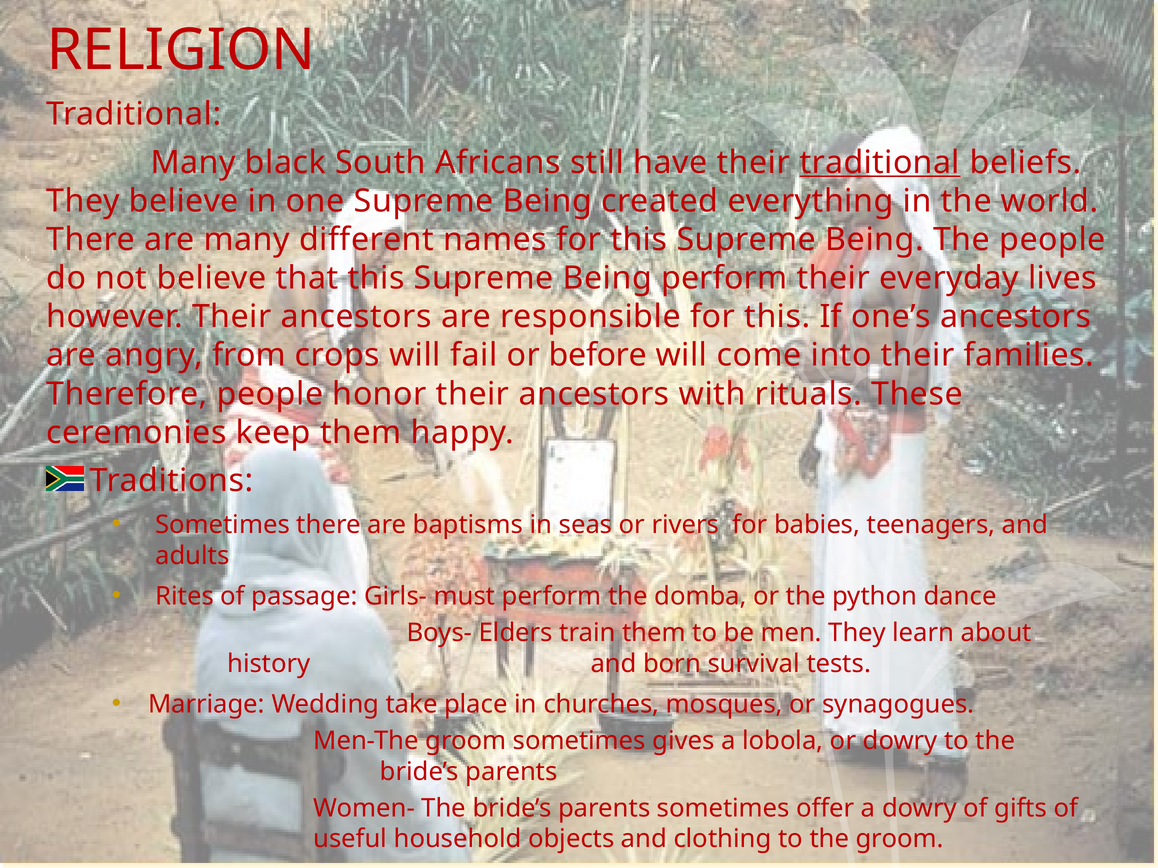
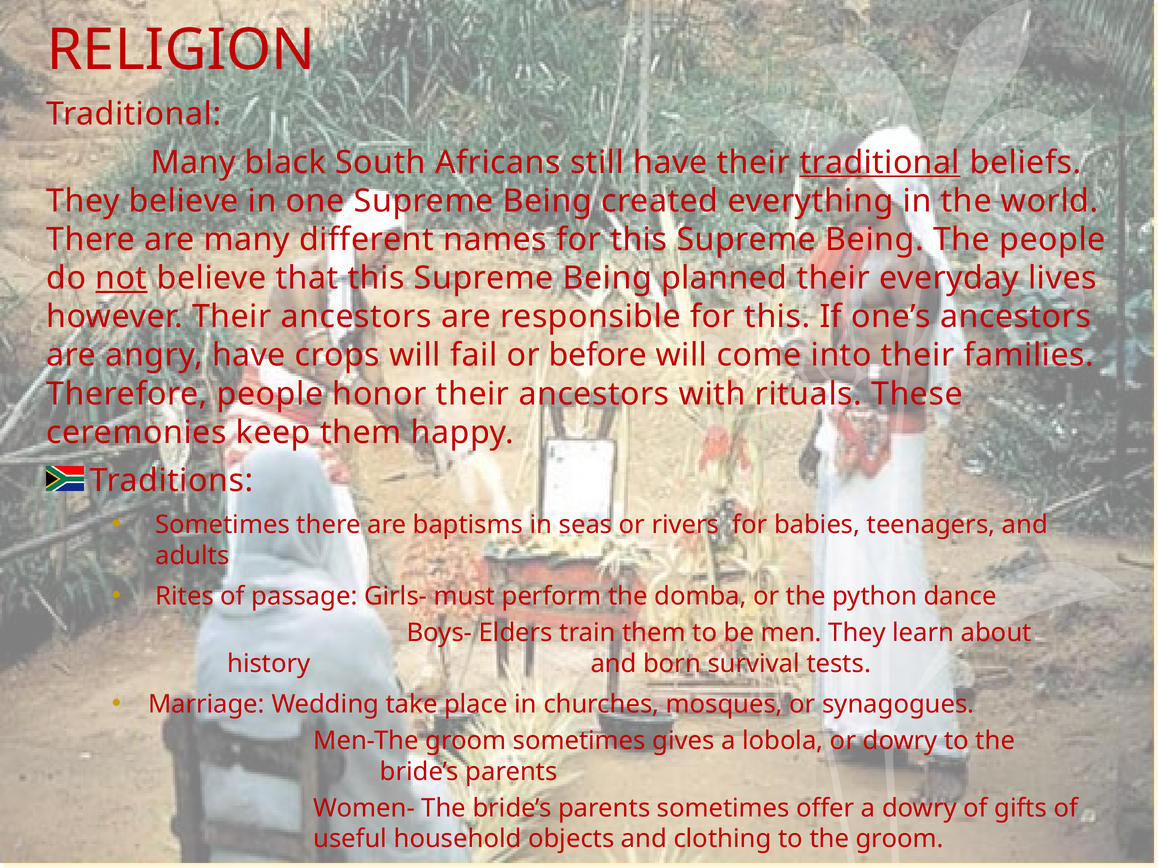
not underline: none -> present (121, 278)
Being perform: perform -> planned (724, 278)
angry from: from -> have (249, 356)
